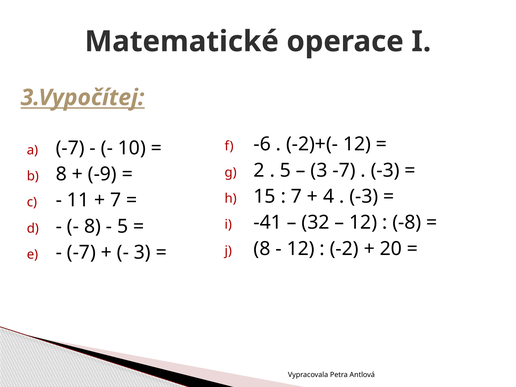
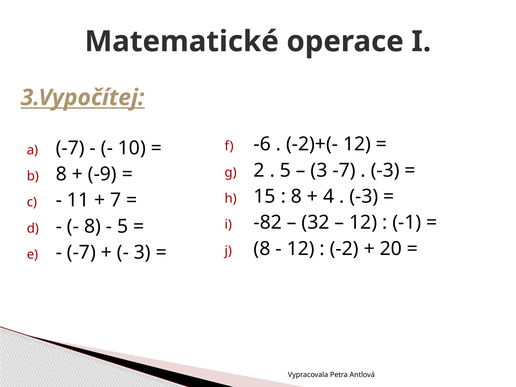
7: 7 -> 8 (296, 196)
-41: -41 -> -82 (268, 223)
-8: -8 -> -1 (407, 223)
